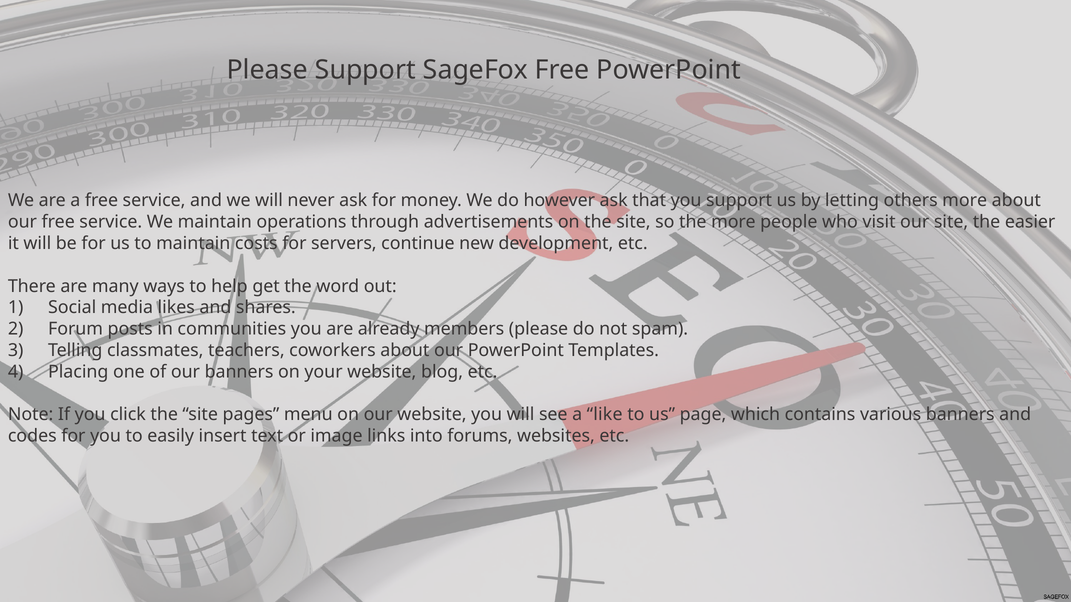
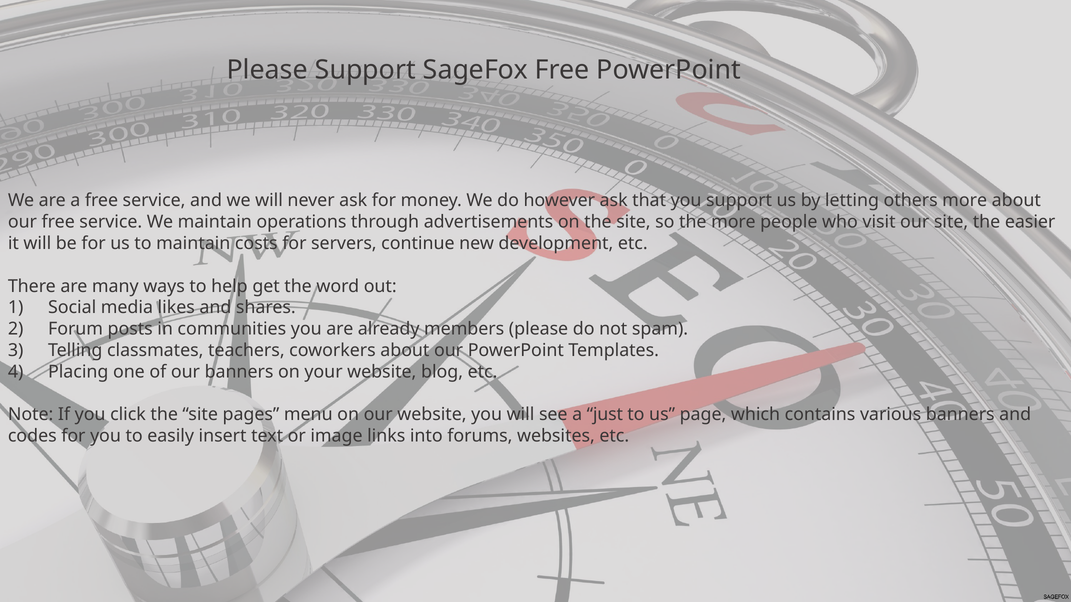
like: like -> just (605, 415)
